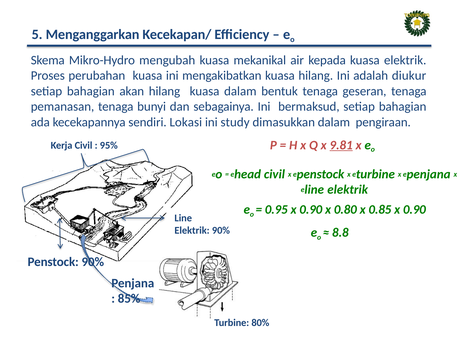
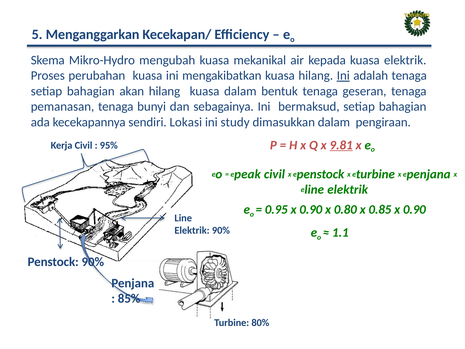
Ini underline: none -> present (343, 76)
adalah diukur: diukur -> tenaga (409, 76)
head: head -> peak (248, 174)
8.8: 8.8 -> 1.1 (340, 233)
